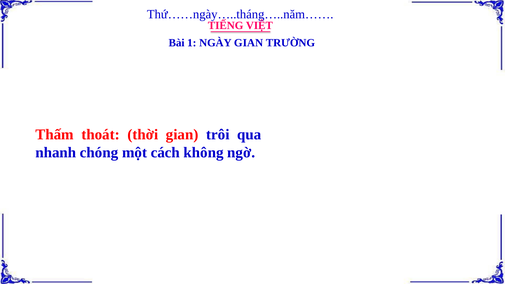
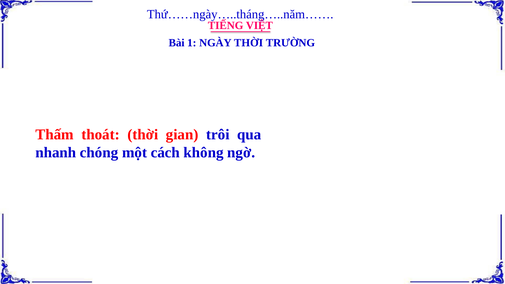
NGÀY GIAN: GIAN -> THỜI (249, 43)
